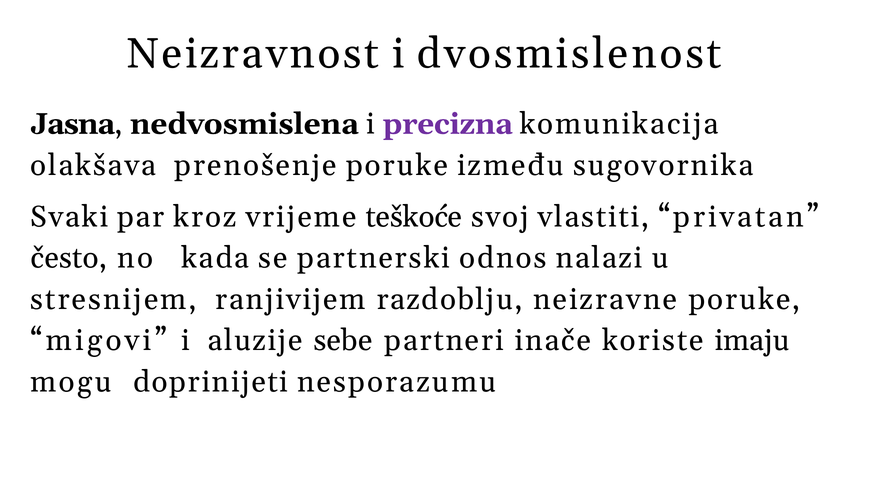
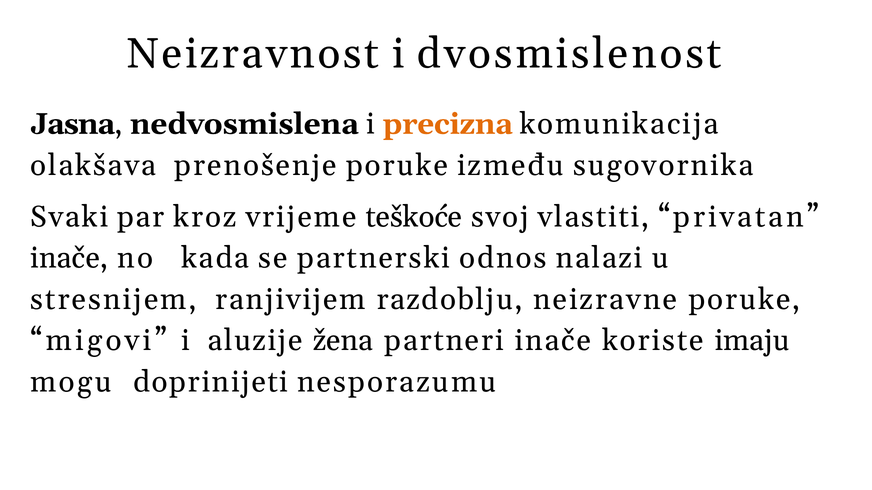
precizna colour: purple -> orange (448, 124)
često: često -> inače (69, 258)
sebe: sebe -> žena (343, 341)
